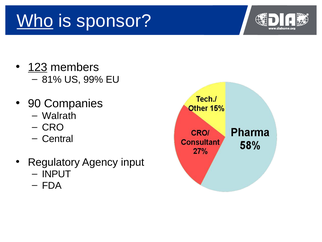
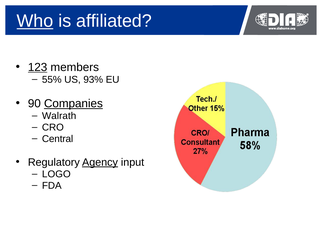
sponsor: sponsor -> affiliated (114, 21)
81%: 81% -> 55% (52, 79)
99%: 99% -> 93% (93, 79)
Companies underline: none -> present (73, 103)
Agency underline: none -> present (100, 162)
INPUT: INPUT -> LOGO (56, 174)
